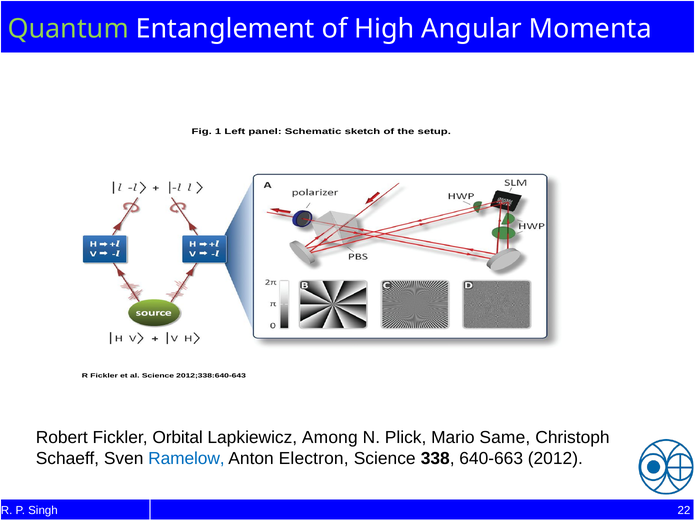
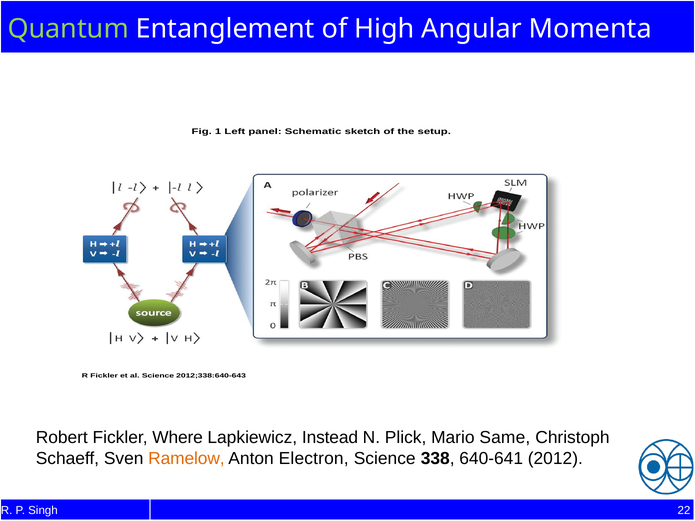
Orbital: Orbital -> Where (178, 438)
Among: Among -> Instead (330, 438)
Ramelow colour: blue -> orange (186, 459)
640-663: 640-663 -> 640-641 (491, 459)
